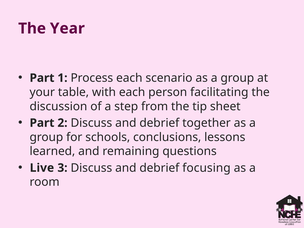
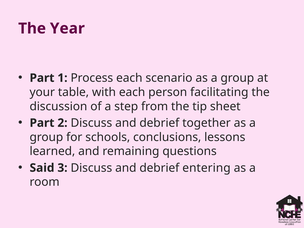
Live: Live -> Said (42, 168)
focusing: focusing -> entering (206, 168)
